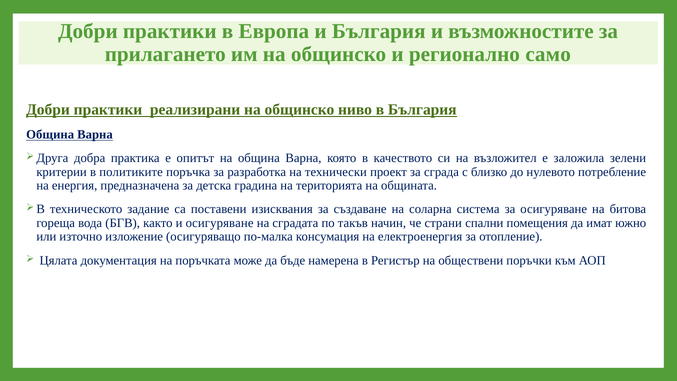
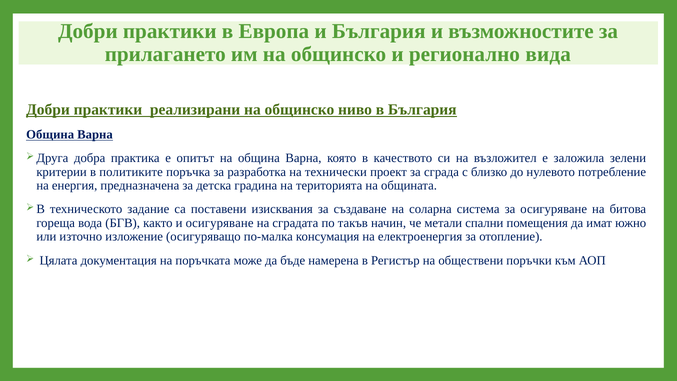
само: само -> вида (548, 54)
страни: страни -> метали (443, 223)
